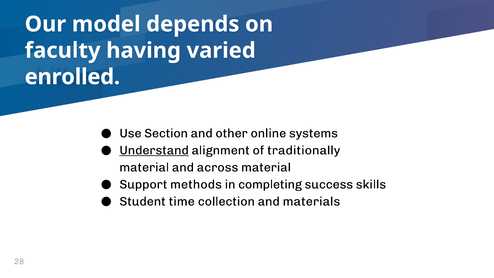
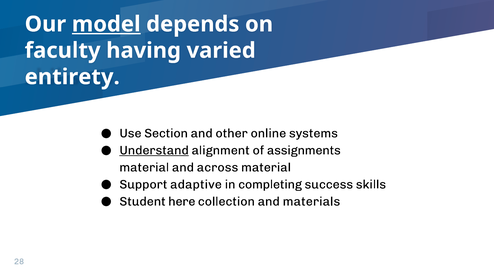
model underline: none -> present (106, 24)
enrolled: enrolled -> entirety (72, 77)
traditionally: traditionally -> assignments (304, 150)
methods: methods -> adaptive (196, 184)
time: time -> here (182, 201)
